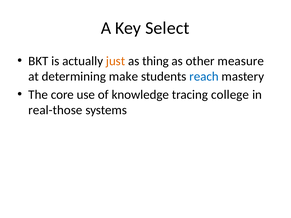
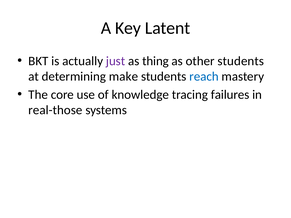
Select: Select -> Latent (168, 28)
just colour: orange -> purple (116, 61)
other measure: measure -> students (241, 61)
college: college -> failures (230, 95)
